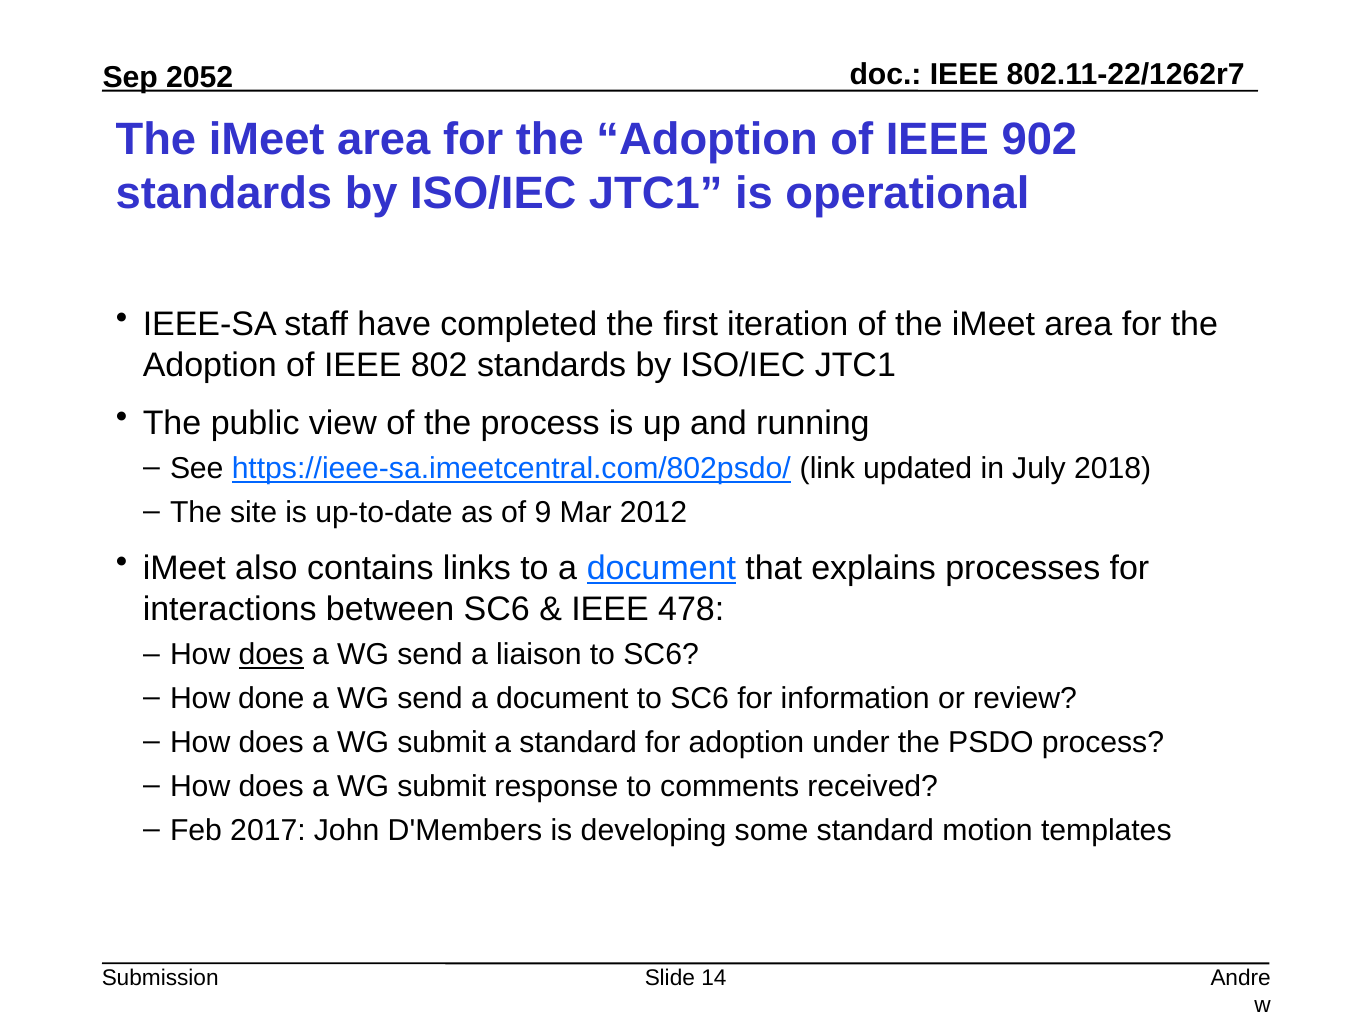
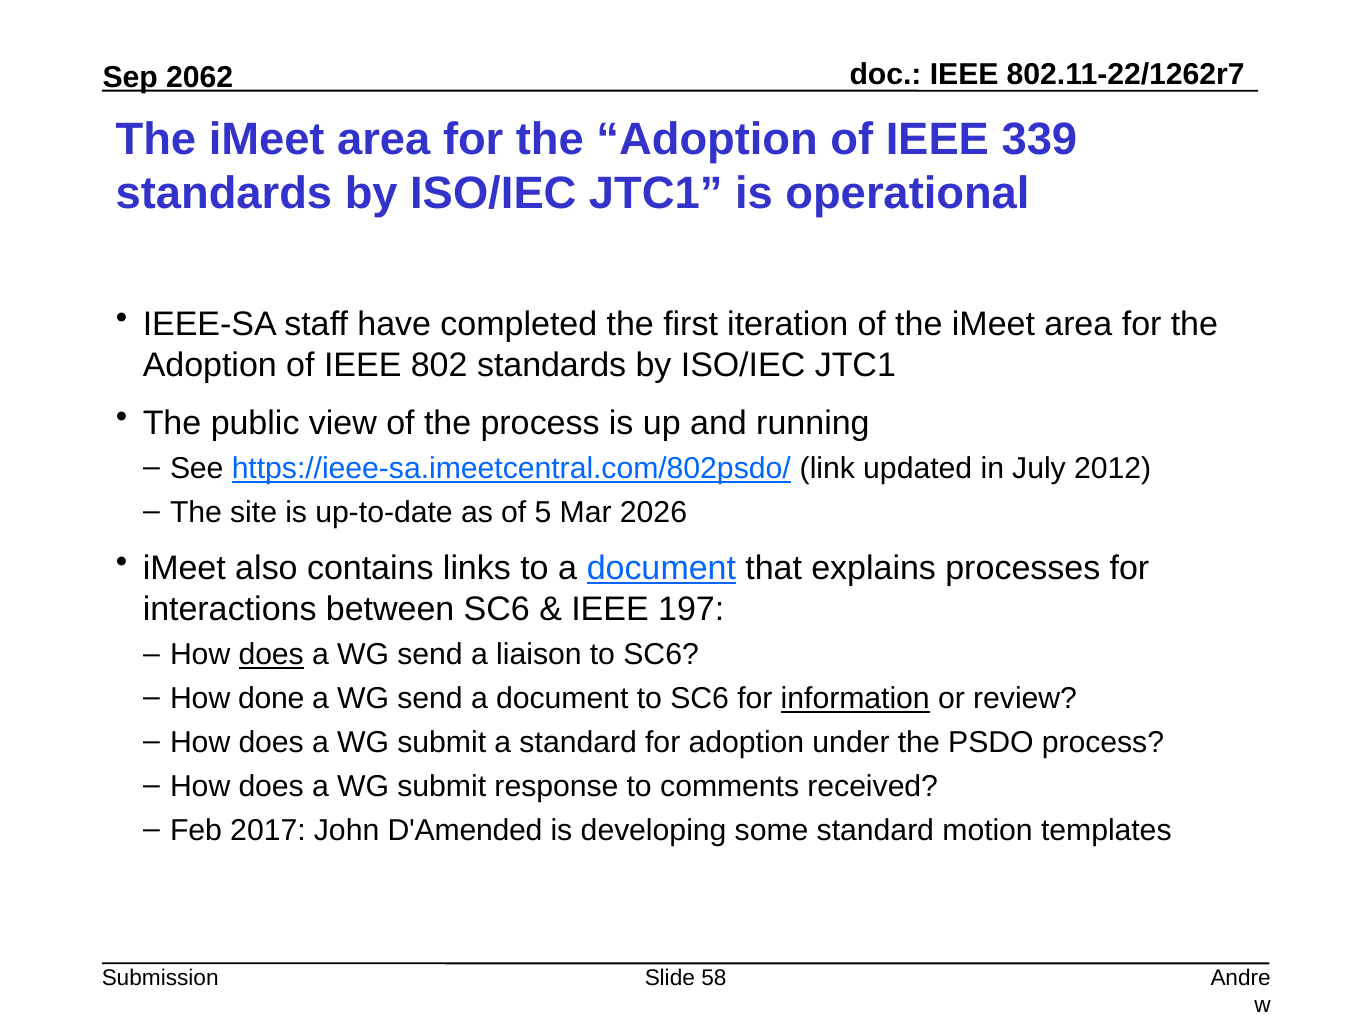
2052: 2052 -> 2062 (200, 77)
902: 902 -> 339 (1039, 139)
2018: 2018 -> 2012 (1113, 469)
9: 9 -> 5 (543, 513)
2012: 2012 -> 2026 (654, 513)
478: 478 -> 197 (691, 609)
information underline: none -> present (855, 699)
D'Members: D'Members -> D'Amended (465, 830)
14: 14 -> 58 (714, 978)
